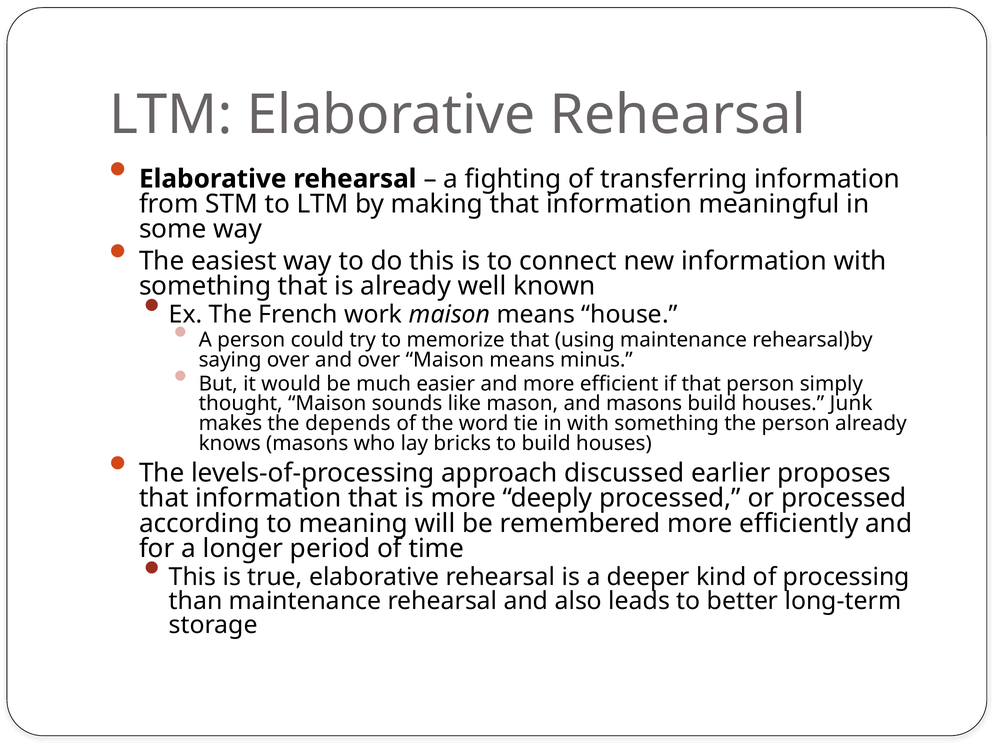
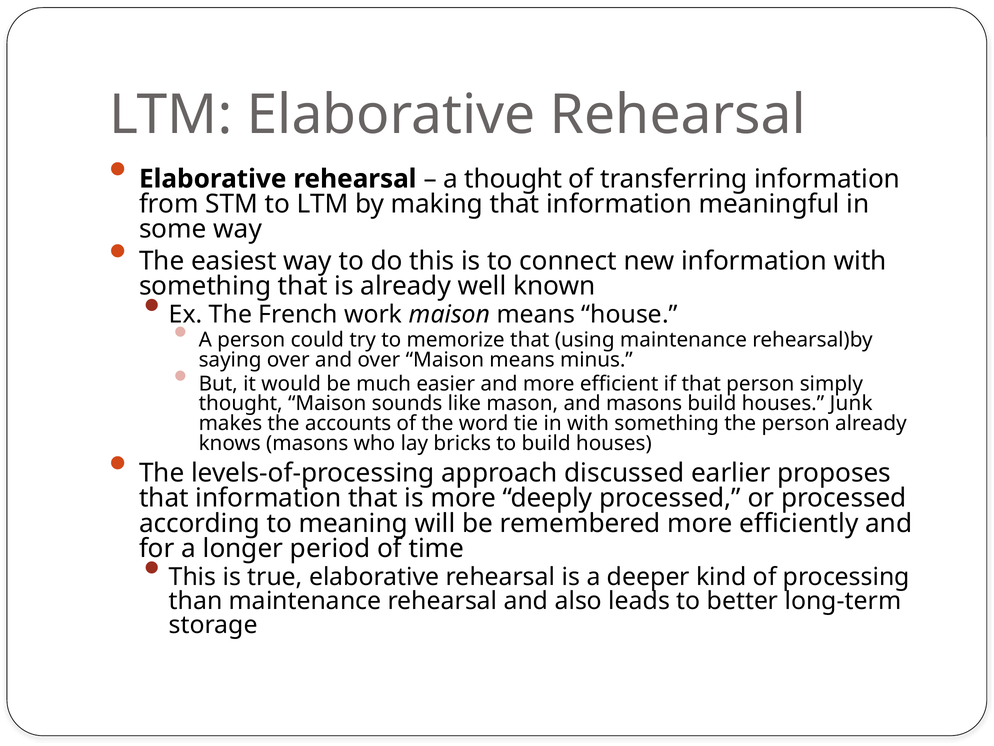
a fighting: fighting -> thought (513, 179)
depends: depends -> accounts (348, 423)
